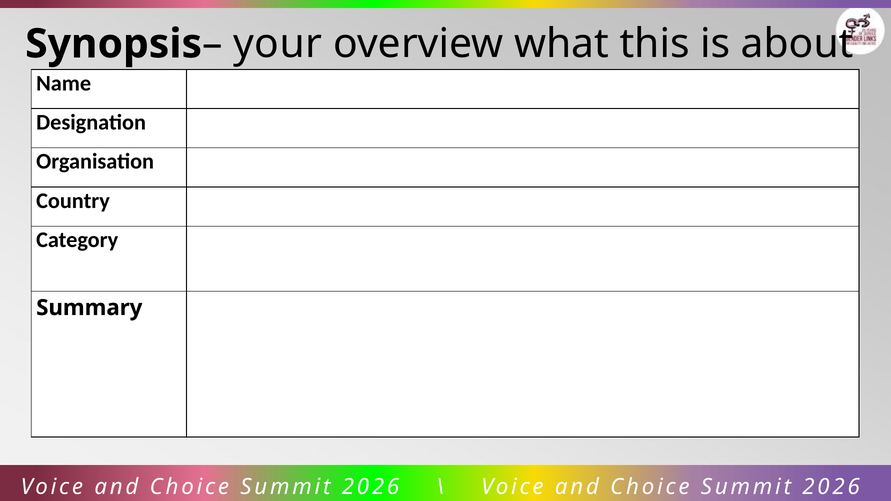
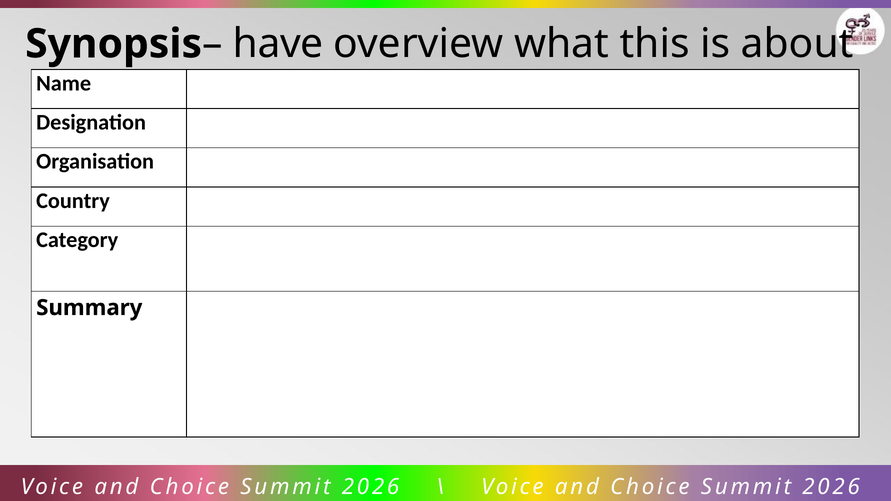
your: your -> have (278, 44)
